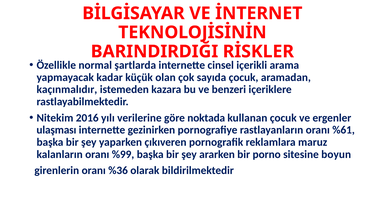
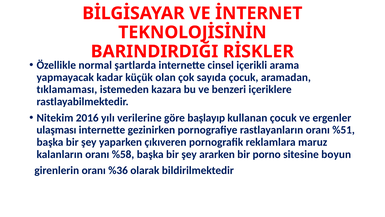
kaçınmalıdır: kaçınmalıdır -> tıklamaması (67, 89)
noktada: noktada -> başlayıp (206, 118)
%61: %61 -> %51 (344, 130)
%99: %99 -> %58 (123, 154)
